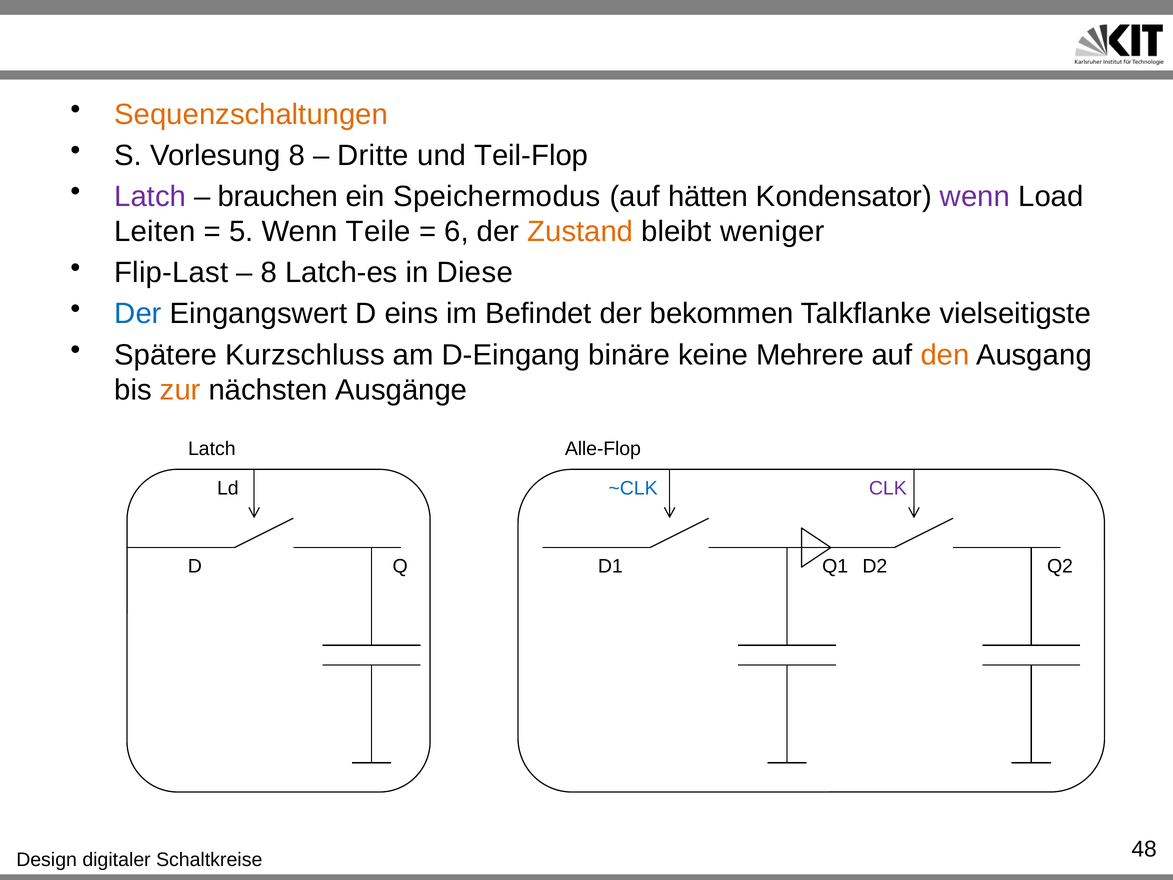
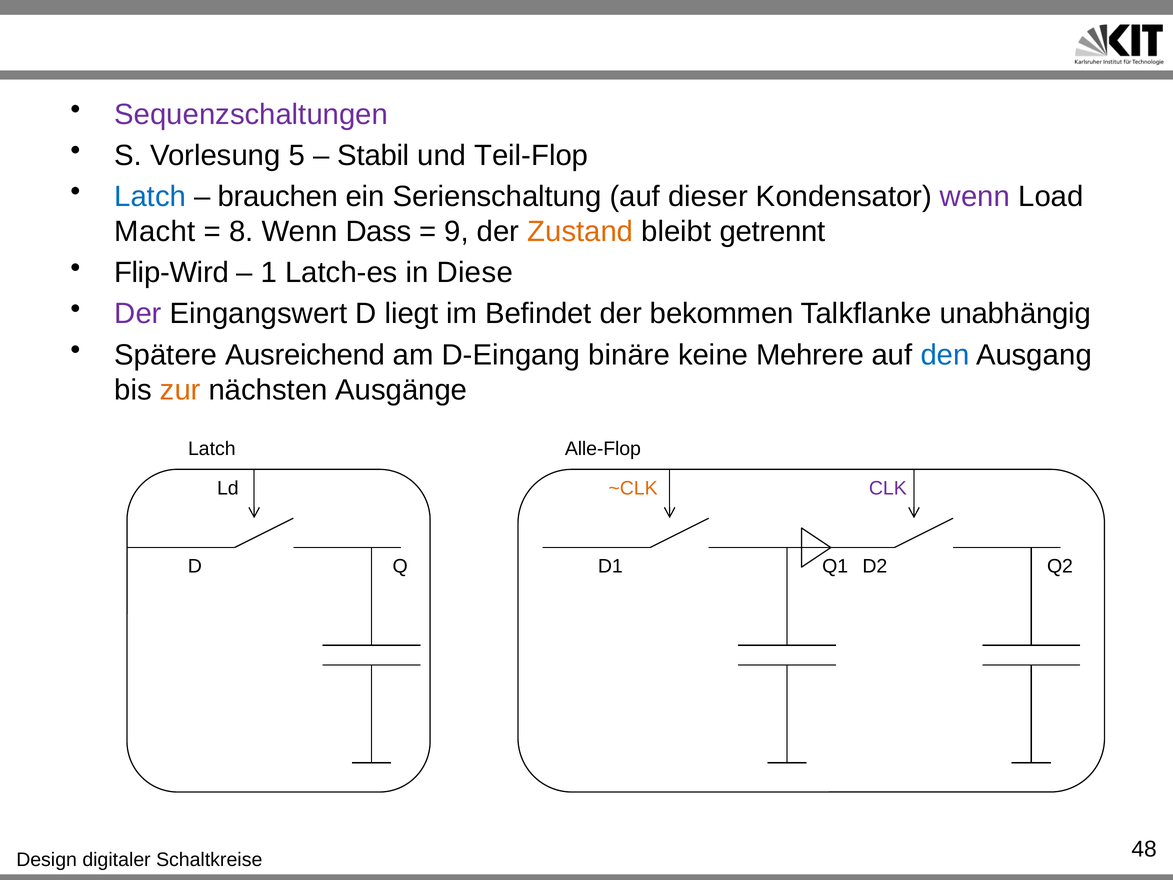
Sequenzschaltungen colour: orange -> purple (251, 114)
Vorlesung 8: 8 -> 5 (297, 155)
Dritte: Dritte -> Stabil (373, 155)
Latch colour: purple -> blue (150, 196)
Speichermodus: Speichermodus -> Serienschaltung (497, 196)
hätten: hätten -> dieser (708, 196)
Leiten: Leiten -> Macht (155, 232)
5: 5 -> 8 (241, 232)
Teile: Teile -> Dass (379, 232)
6: 6 -> 9 (457, 232)
weniger: weniger -> getrennt (773, 232)
Flip-Last: Flip-Last -> Flip-Wird (172, 273)
8: 8 -> 1 (269, 273)
Der colour: blue -> purple (138, 314)
eins: eins -> liegt (411, 314)
vielseitigste: vielseitigste -> unabhängig (1015, 314)
Kurzschluss: Kurzschluss -> Ausreichend (305, 355)
den colour: orange -> blue (945, 355)
~CLK colour: blue -> orange (633, 488)
